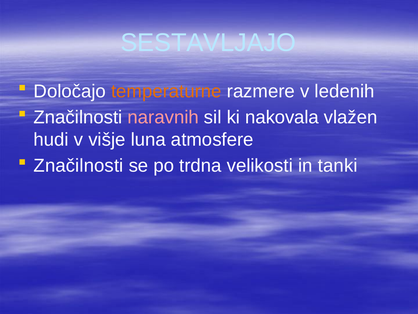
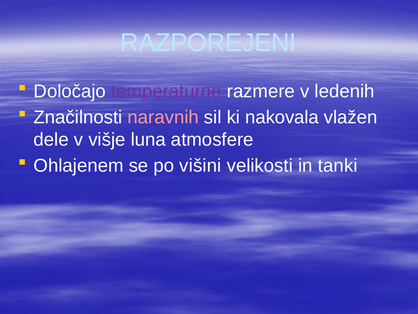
SESTAVLJAJO: SESTAVLJAJO -> RAZPOREJENI (208, 43)
temperaturne colour: orange -> purple (166, 91)
hudi: hudi -> dele (51, 139)
Značilnosti: Značilnosti -> Ohlajenem (79, 166)
trdna: trdna -> višini (200, 166)
